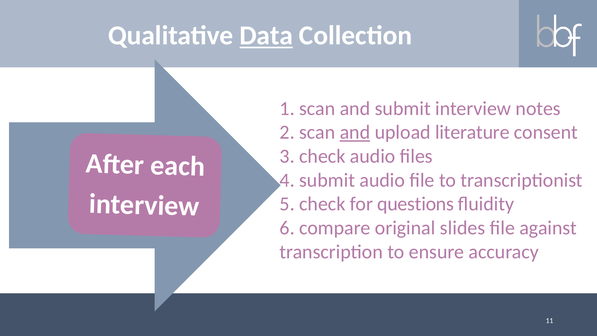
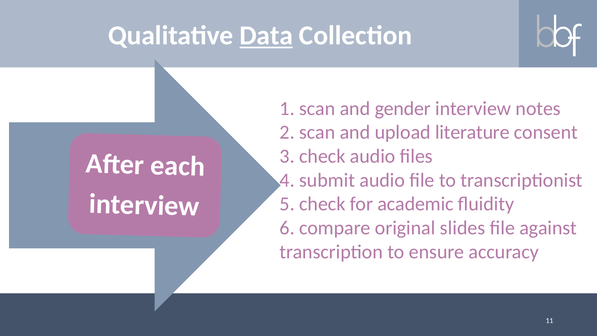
and submit: submit -> gender (403, 108)
and underline: present -> none (355, 132)
questions: questions -> academic (416, 204)
